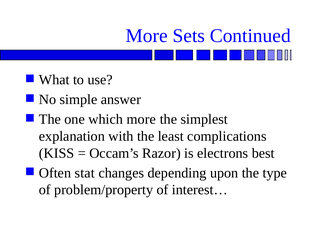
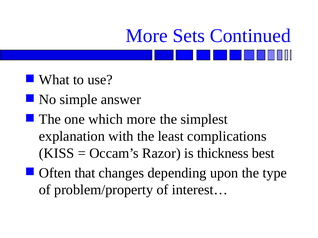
electrons: electrons -> thickness (223, 153)
stat: stat -> that (85, 173)
